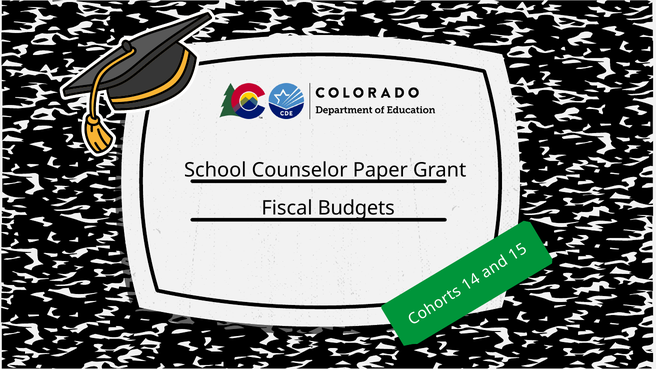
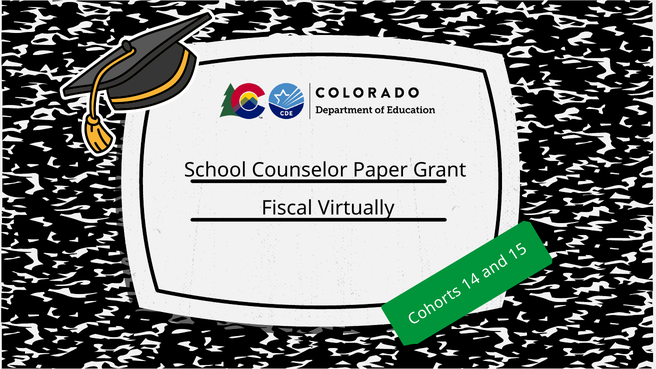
Budgets: Budgets -> Virtually (356, 208)
